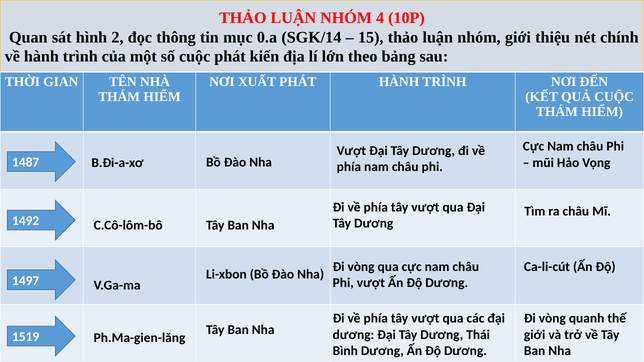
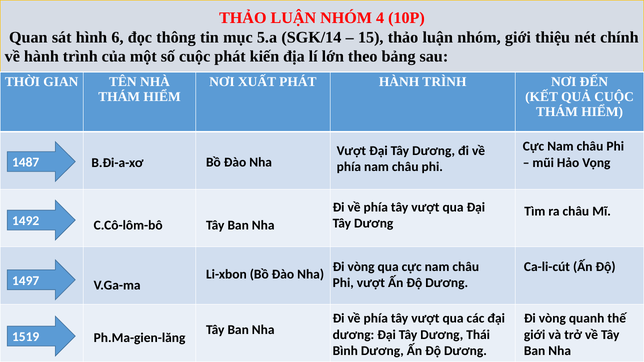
2: 2 -> 6 (118, 37)
0.a: 0.a -> 5.a (267, 37)
